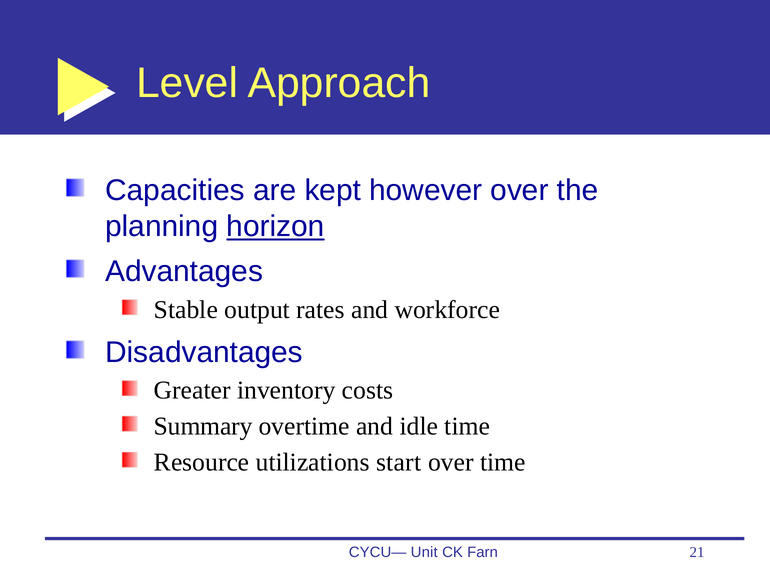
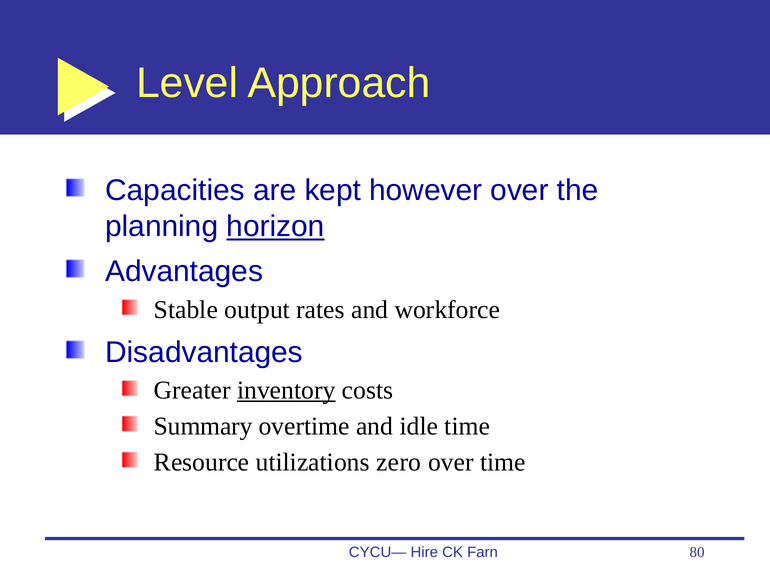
inventory underline: none -> present (286, 391)
start: start -> zero (399, 463)
Unit: Unit -> Hire (424, 553)
21: 21 -> 80 (697, 553)
